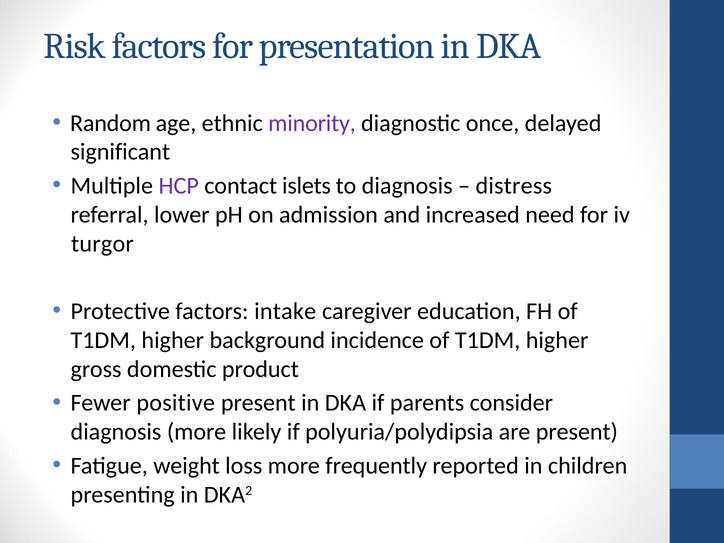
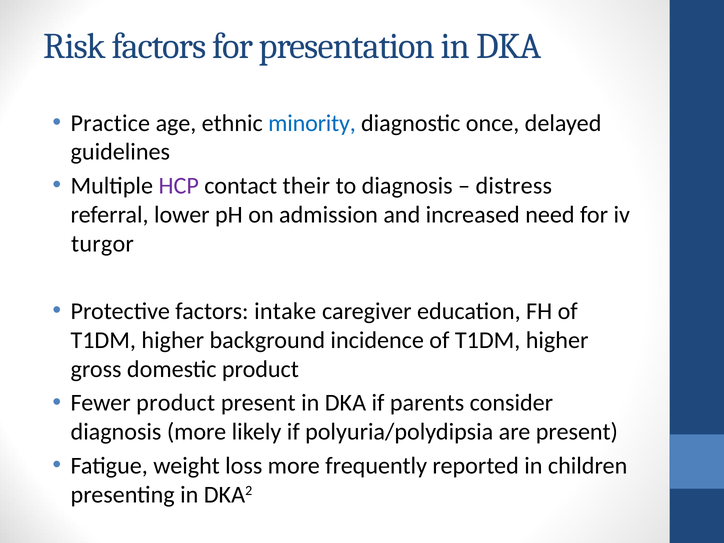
Random: Random -> Practice (110, 123)
minority colour: purple -> blue (312, 123)
significant: significant -> guidelines (120, 152)
islets: islets -> their (306, 186)
Fewer positive: positive -> product (176, 403)
